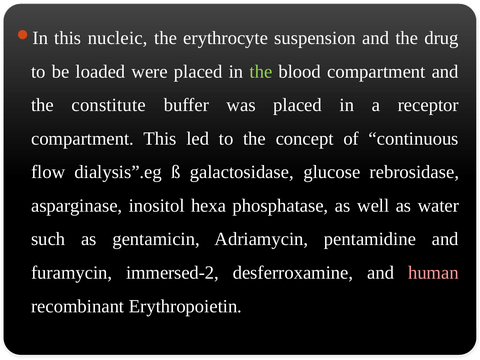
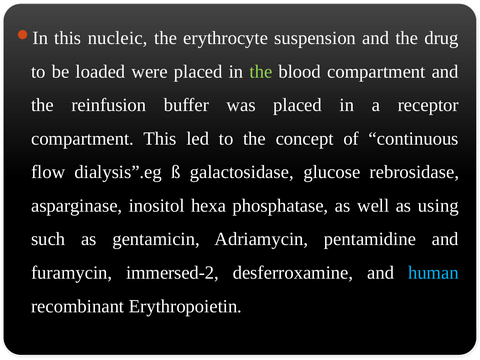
constitute: constitute -> reinfusion (109, 105)
water: water -> using (438, 206)
human colour: pink -> light blue (433, 273)
